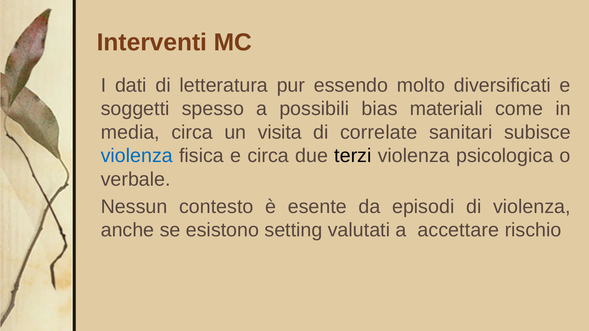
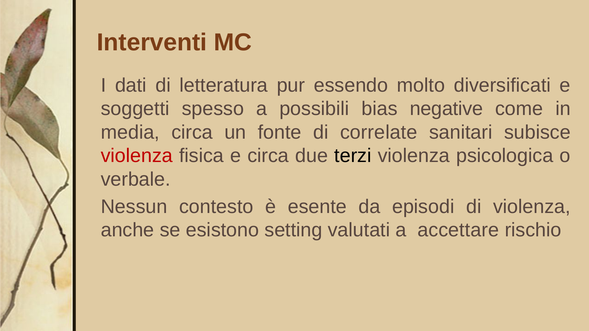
materiali: materiali -> negative (446, 109)
visita: visita -> fonte (280, 132)
violenza colour: blue -> red (137, 156)
